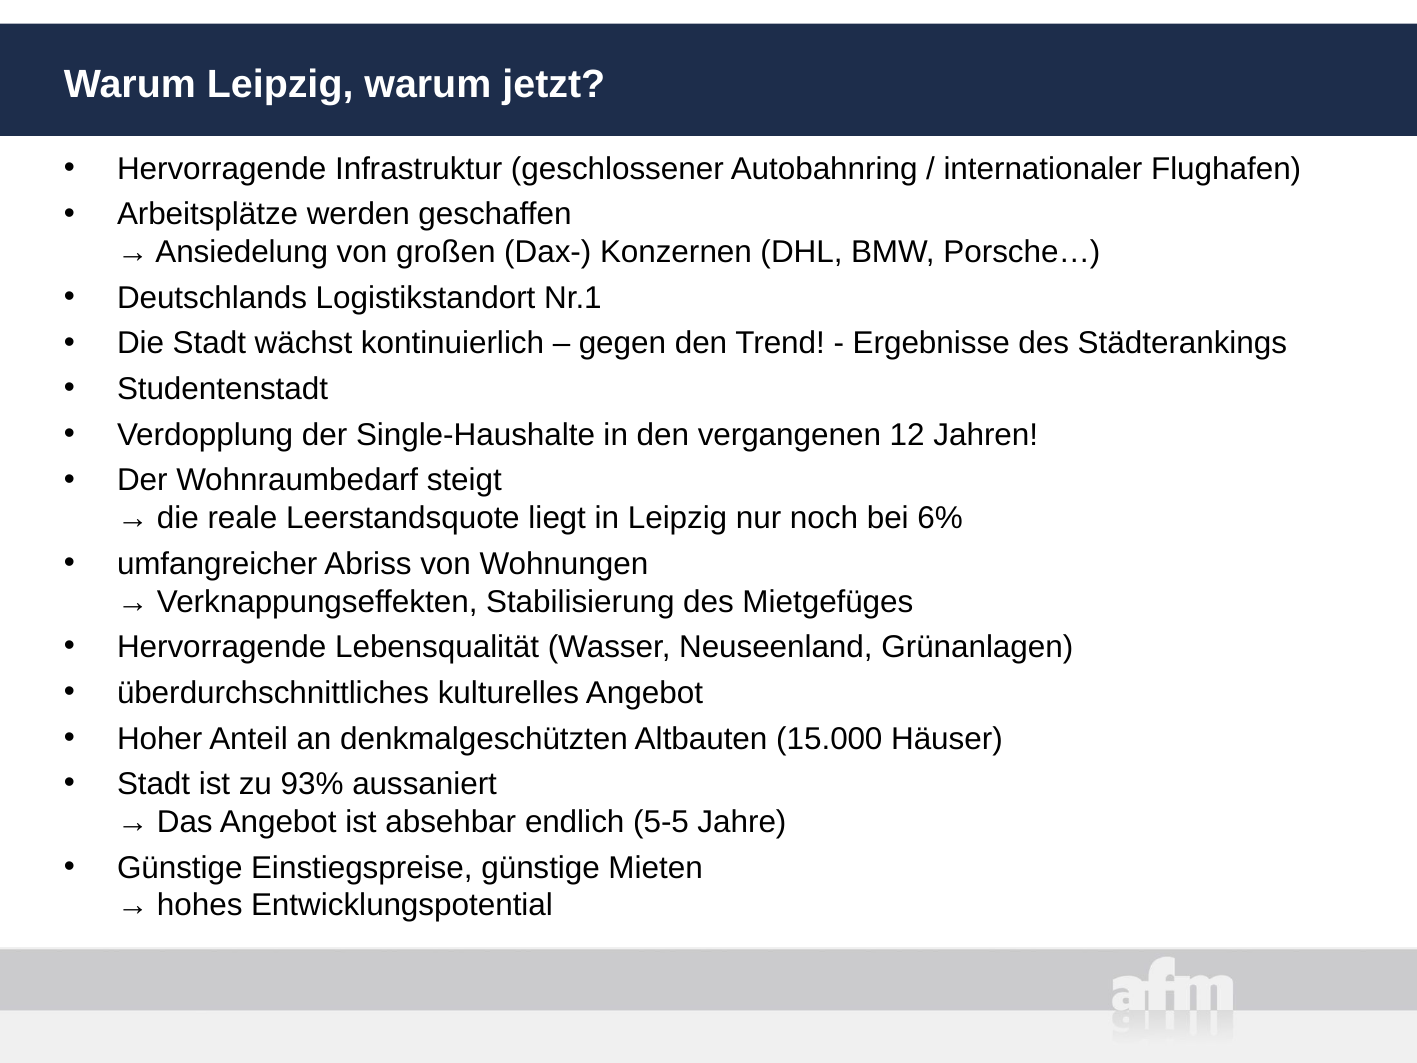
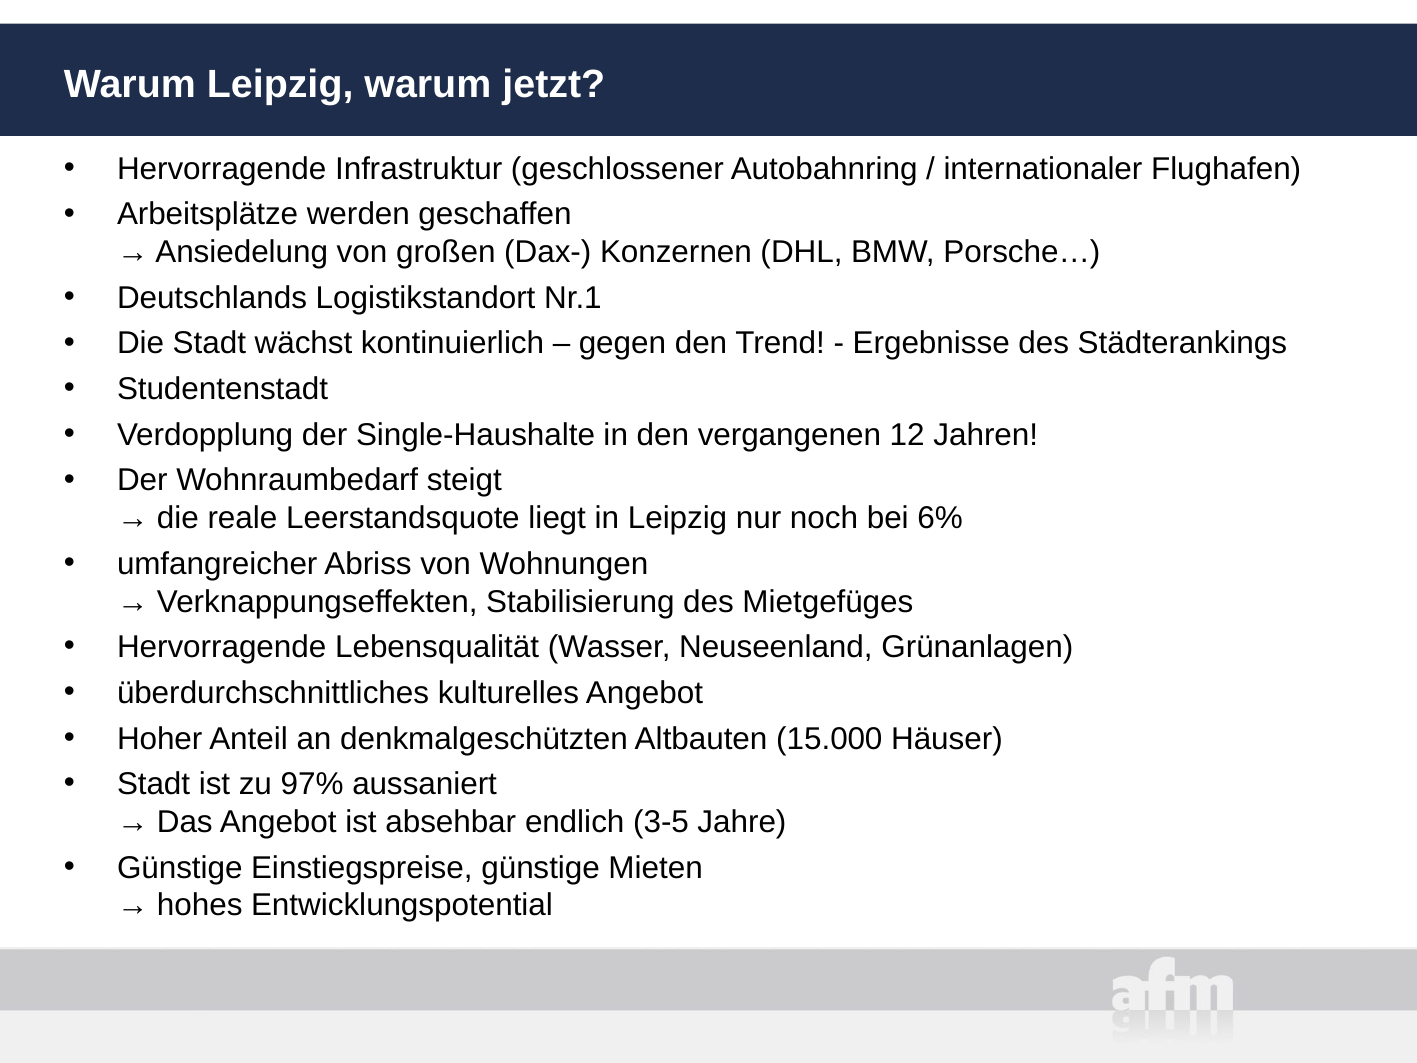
93%: 93% -> 97% (312, 784)
5-5: 5-5 -> 3-5 (661, 822)
